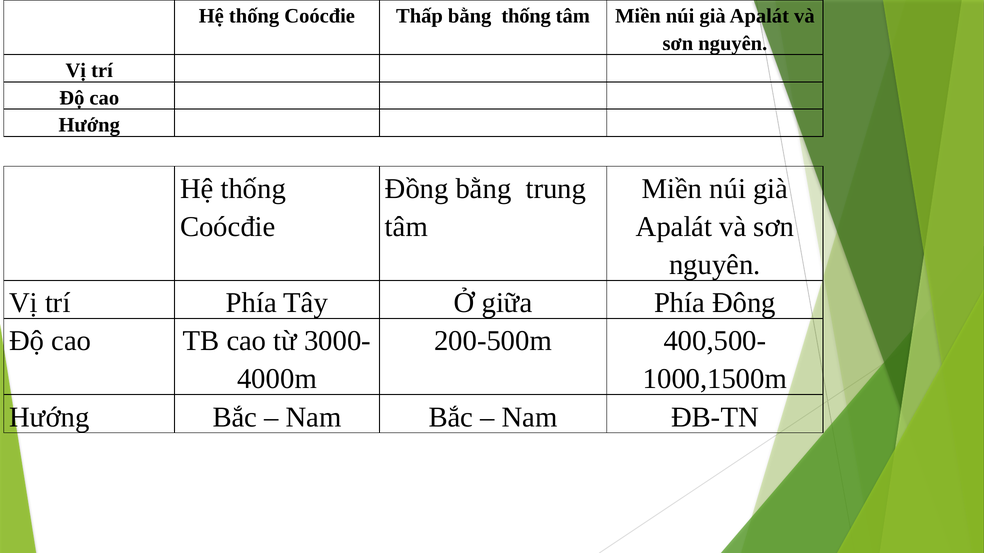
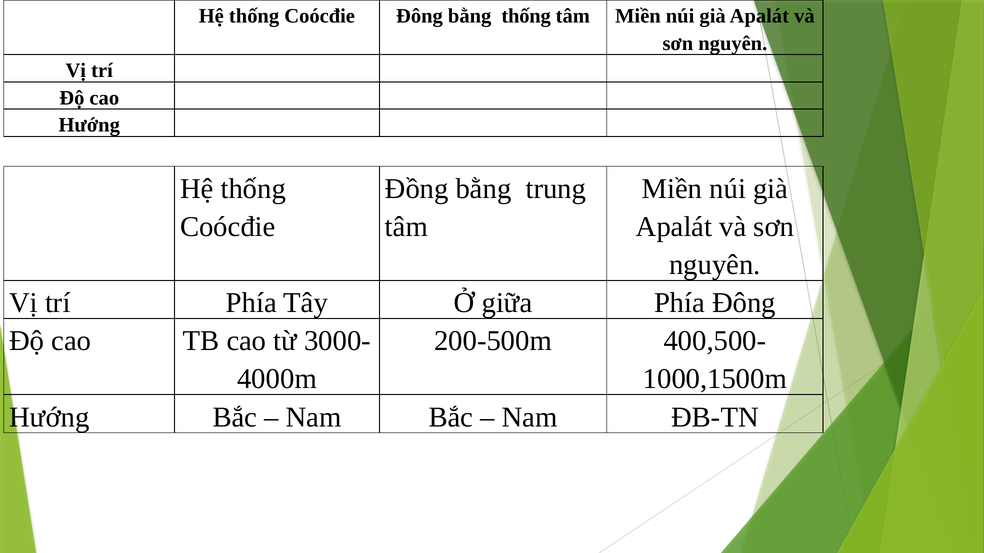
Coócđie Thấp: Thấp -> Đông (419, 16)
